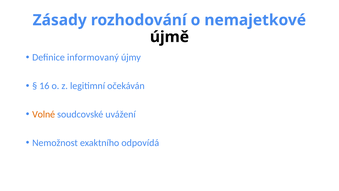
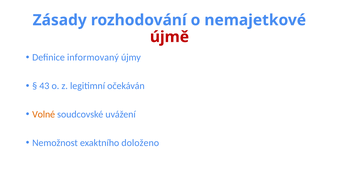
újmě colour: black -> red (169, 37)
16: 16 -> 43 (44, 86)
odpovídá: odpovídá -> doloženo (140, 143)
